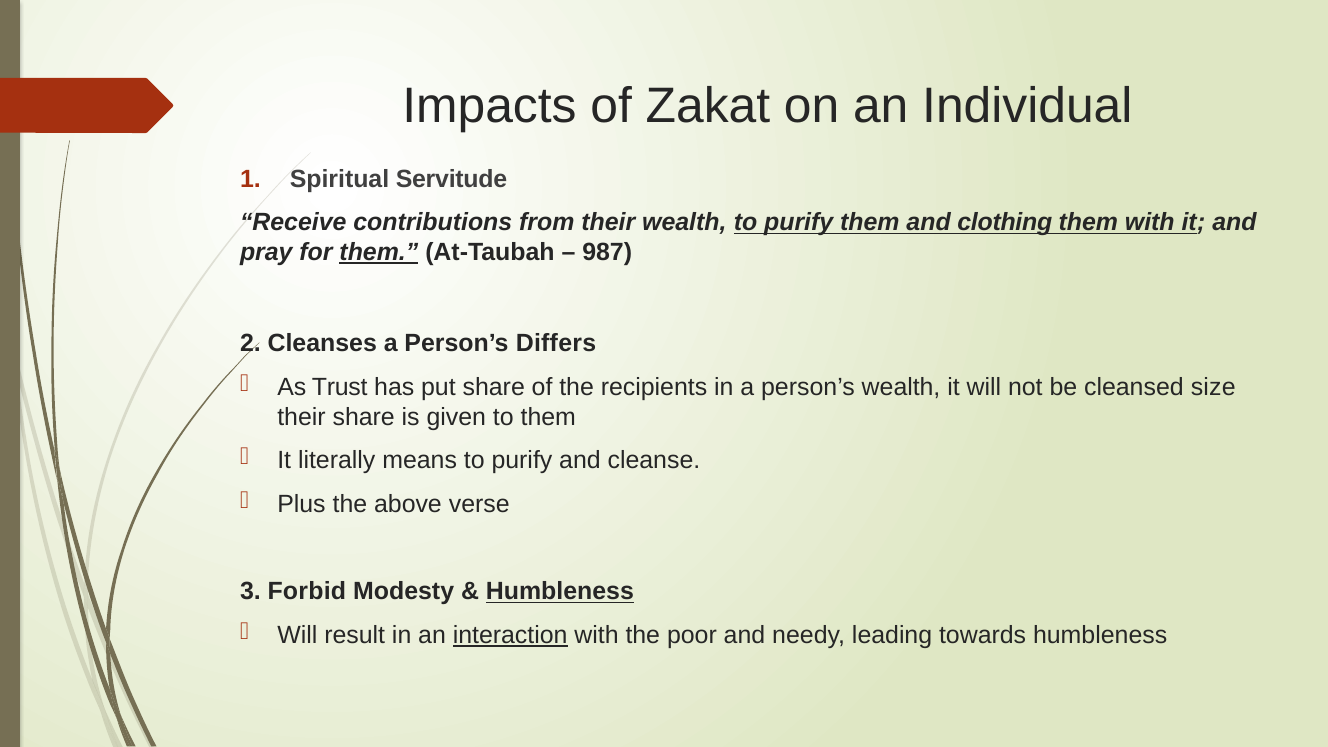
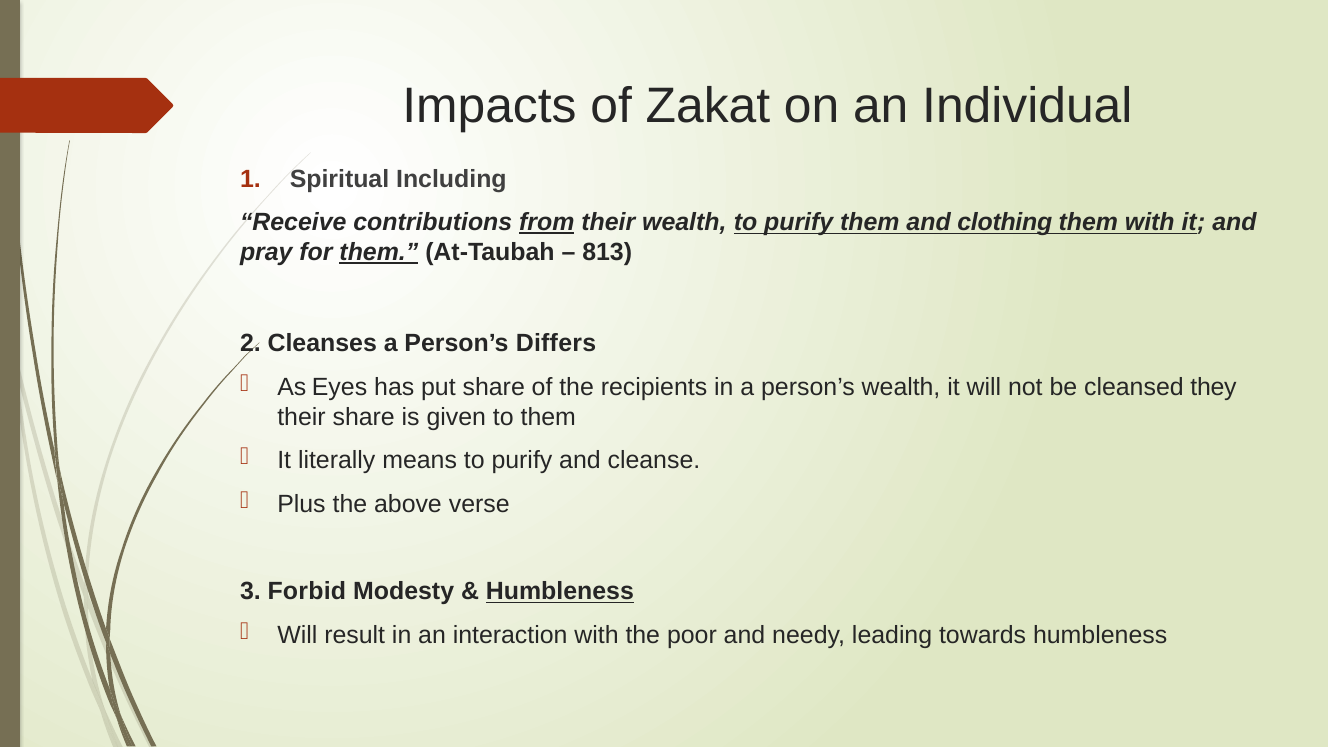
Servitude: Servitude -> Including (451, 179)
from underline: none -> present (547, 223)
987: 987 -> 813 (607, 252)
Trust: Trust -> Eyes (340, 387)
size: size -> they (1214, 387)
interaction underline: present -> none (510, 635)
